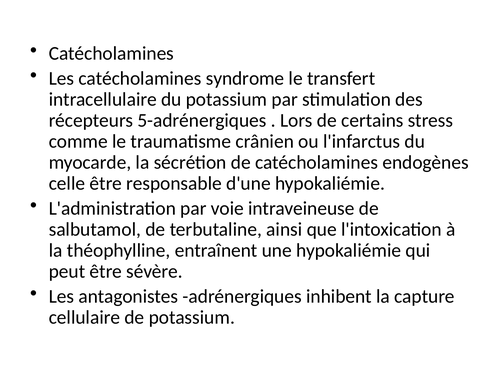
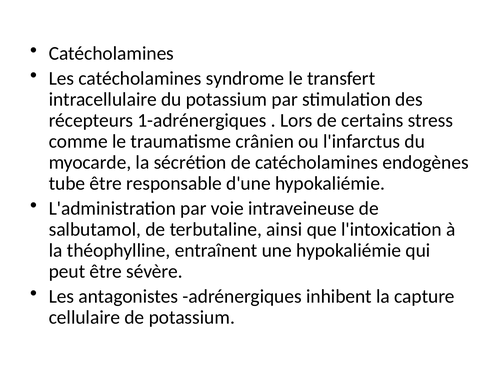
5-adrénergiques: 5-adrénergiques -> 1-adrénergiques (202, 120)
celle: celle -> tube (67, 183)
